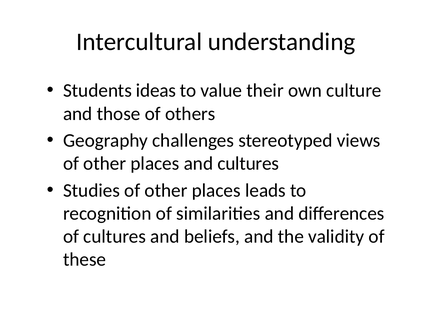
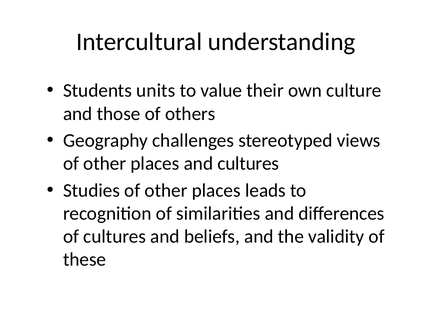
ideas: ideas -> units (156, 91)
